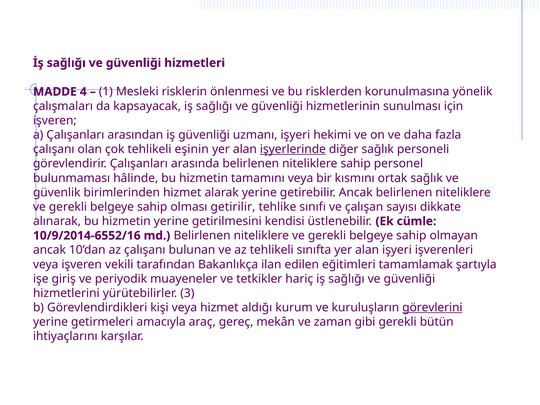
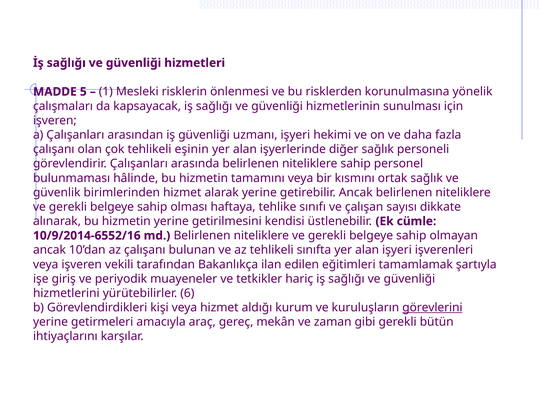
4: 4 -> 5 (83, 92)
işyerlerinde underline: present -> none (293, 149)
getirilir: getirilir -> haftaya (233, 207)
3: 3 -> 6 (187, 293)
